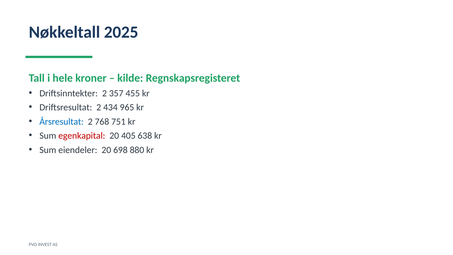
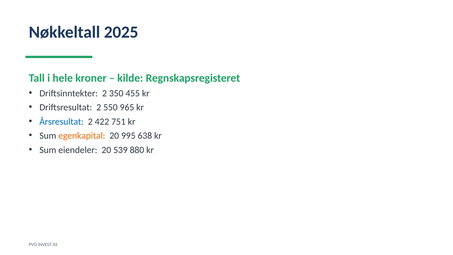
357: 357 -> 350 (116, 93)
434: 434 -> 550 (110, 107)
768: 768 -> 422 (102, 121)
egenkapital colour: red -> orange (82, 136)
405: 405 -> 995 (128, 136)
698: 698 -> 539 (120, 150)
